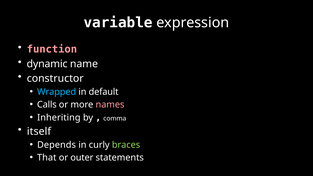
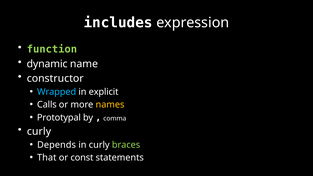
variable: variable -> includes (118, 23)
function colour: pink -> light green (52, 49)
default: default -> explicit (104, 92)
names colour: pink -> yellow (110, 105)
Inheriting: Inheriting -> Prototypal (59, 118)
itself: itself -> curly (39, 131)
outer: outer -> const (82, 158)
